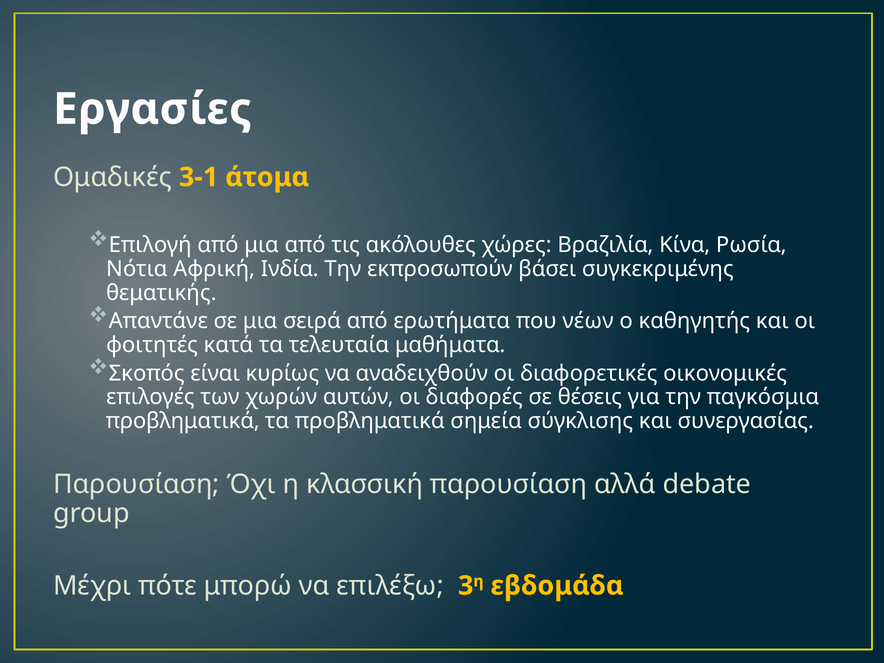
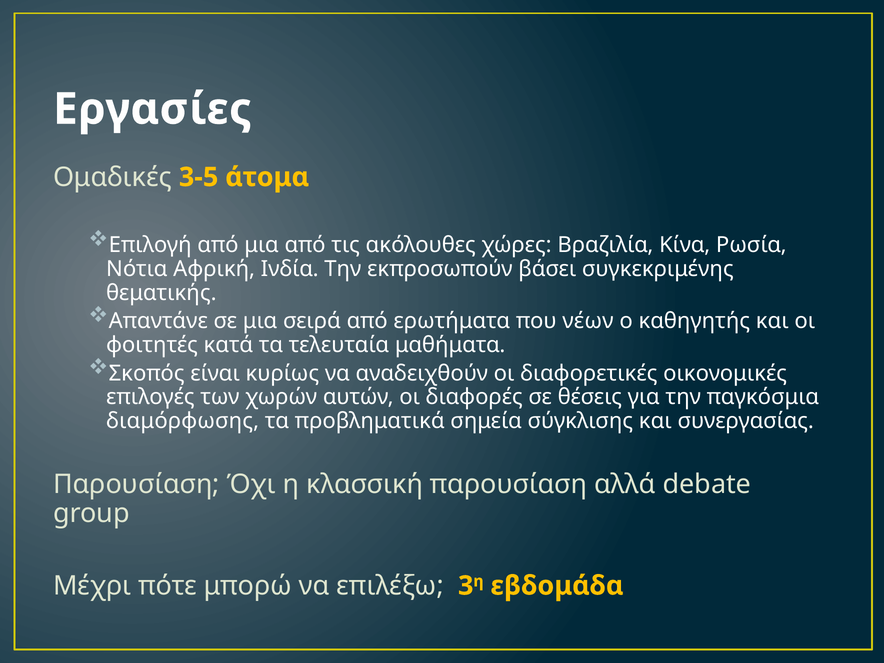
3-1: 3-1 -> 3-5 (199, 177)
προβληματικά: προβληματικά -> διαμόρφωσης (183, 421)
